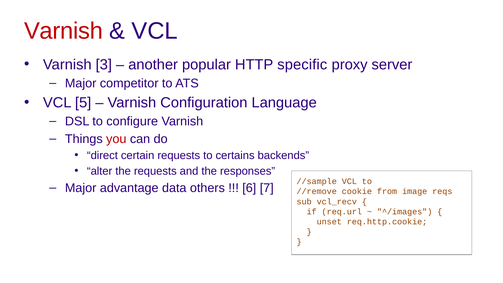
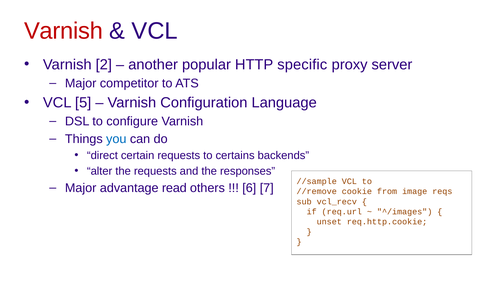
3: 3 -> 2 (104, 65)
you colour: red -> blue (116, 139)
data: data -> read (174, 188)
